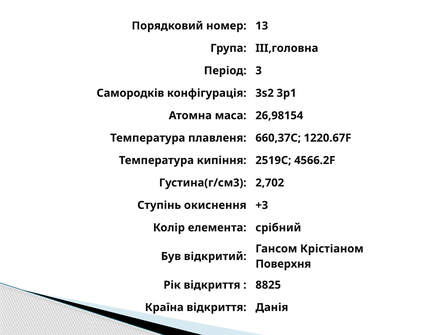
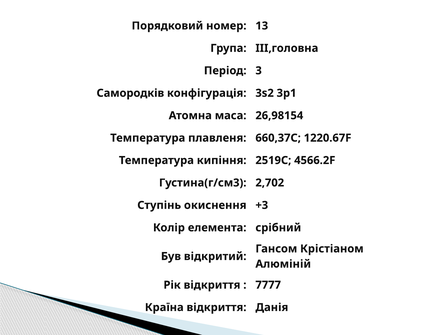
Поверхня: Поверхня -> Алюміній (283, 264)
8825: 8825 -> 7777 (268, 285)
